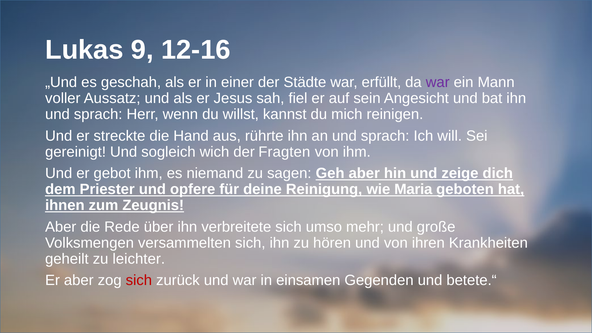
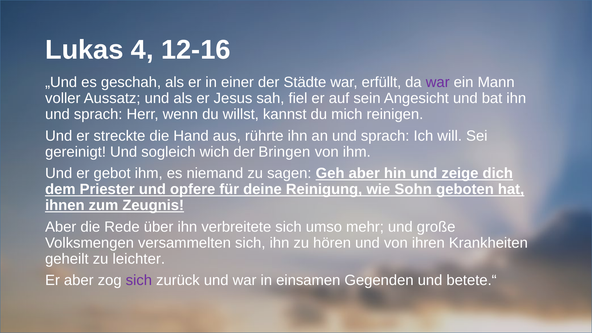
9: 9 -> 4 (142, 50)
Fragten: Fragten -> Bringen (284, 152)
Maria: Maria -> Sohn (413, 189)
sich colour: red -> purple (139, 280)
